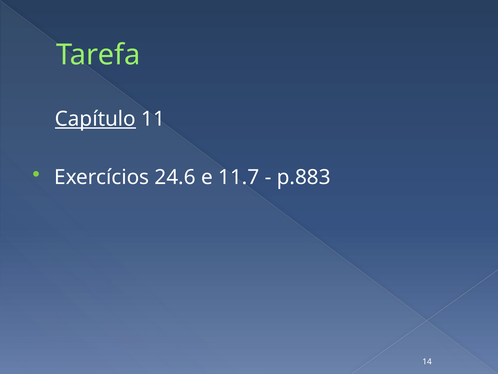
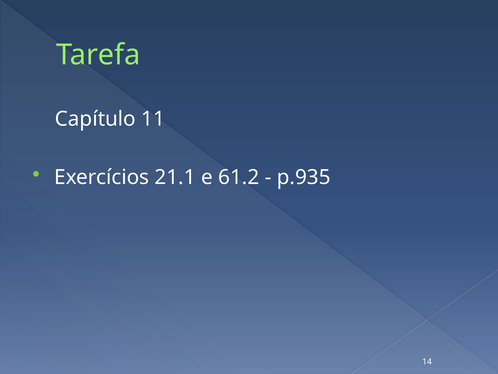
Capítulo underline: present -> none (95, 119)
24.6: 24.6 -> 21.1 (175, 177)
11.7: 11.7 -> 61.2 (239, 177)
p.883: p.883 -> p.935 (304, 177)
